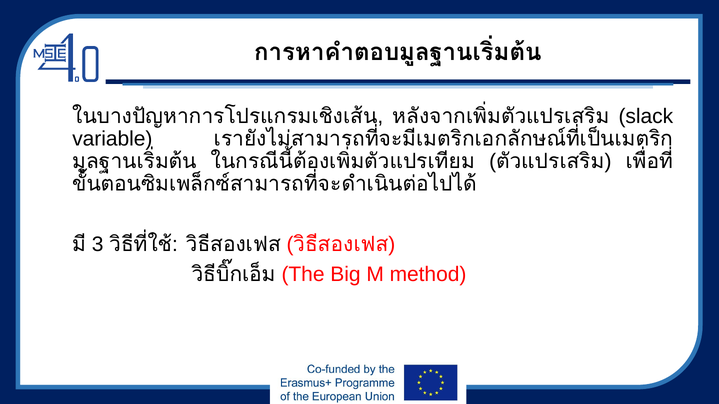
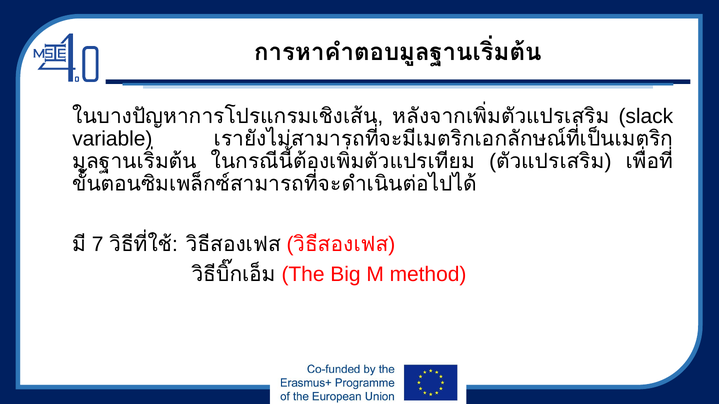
3: 3 -> 7 (98, 244)
